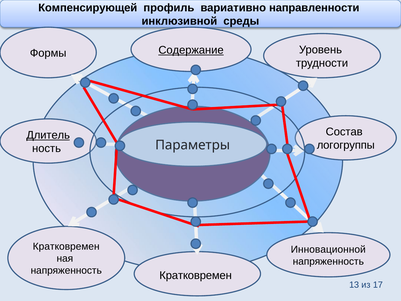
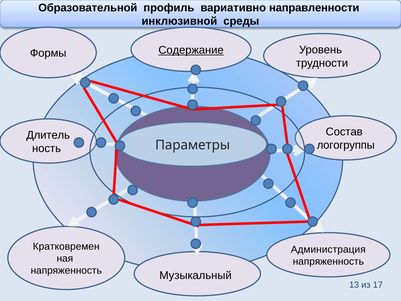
Компенсирующей: Компенсирующей -> Образовательной (88, 8)
Длитель underline: present -> none (48, 135)
Инновационной: Инновационной -> Администрация (328, 249)
Кратковремен: Кратковремен -> Музыкальный (196, 275)
